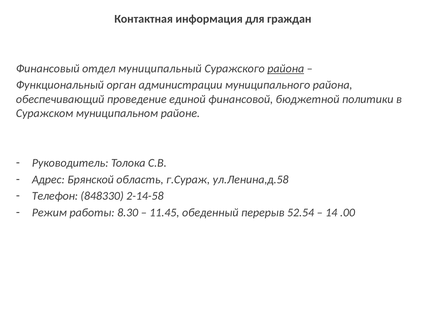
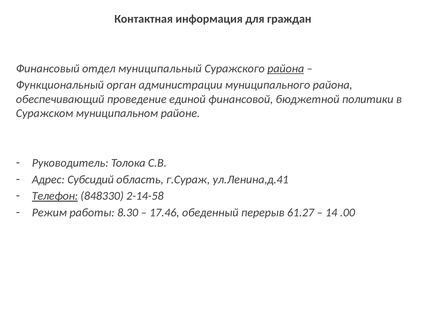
Брянской: Брянской -> Субсидий (91, 180)
ул.Ленина,д.58: ул.Ленина,д.58 -> ул.Ленина,д.41 (251, 180)
Телефон underline: none -> present (55, 196)
11.45: 11.45 -> 17.46 (164, 213)
52.54: 52.54 -> 61.27 (301, 213)
